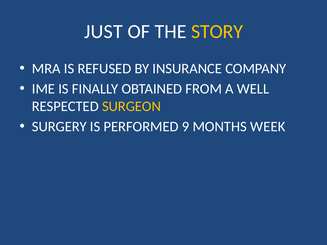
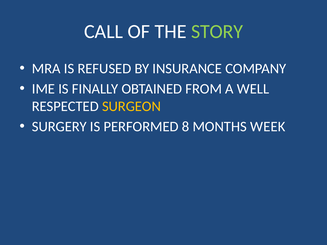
JUST: JUST -> CALL (104, 32)
STORY colour: yellow -> light green (217, 32)
9: 9 -> 8 (186, 127)
